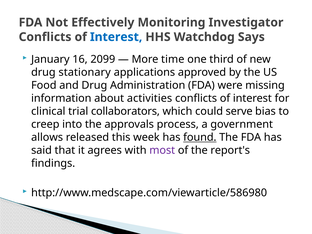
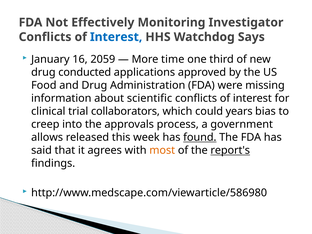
2099: 2099 -> 2059 (103, 59)
stationary: stationary -> conducted (85, 72)
activities: activities -> scientific (150, 98)
serve: serve -> years (239, 111)
most colour: purple -> orange (162, 150)
report's underline: none -> present (230, 150)
